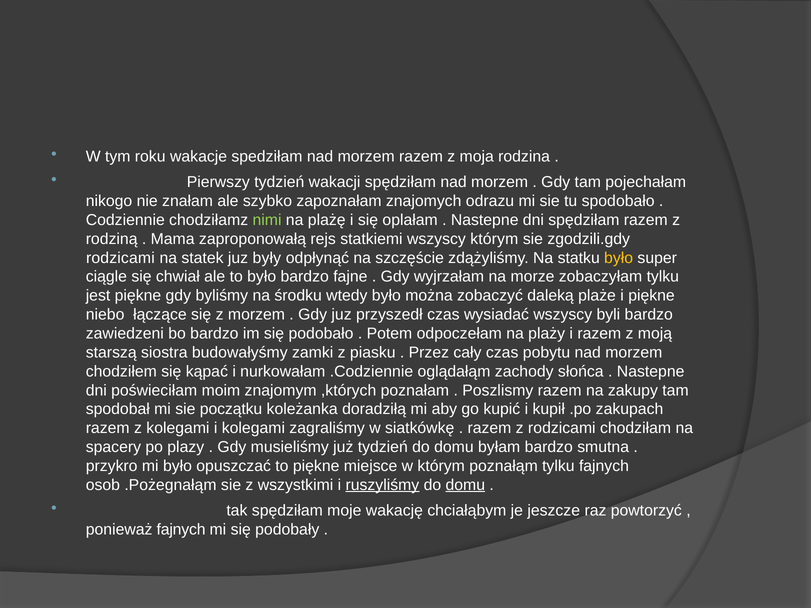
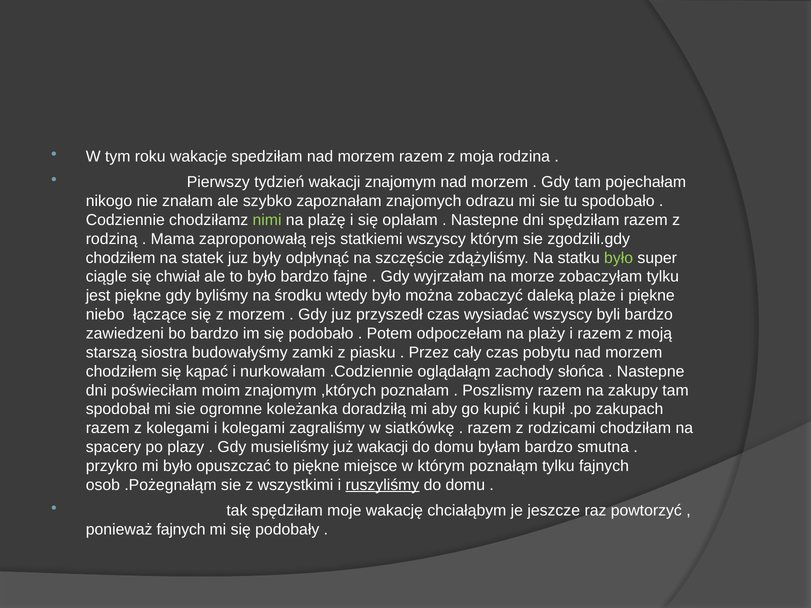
wakacji spędziłam: spędziłam -> znajomym (400, 182)
rodzicami: rodzicami -> chodziłem (121, 258)
było colour: yellow -> light green (619, 258)
początku: początku -> ogromne (231, 409)
już tydzień: tydzień -> wakacji (383, 447)
domu underline: present -> none (465, 485)
